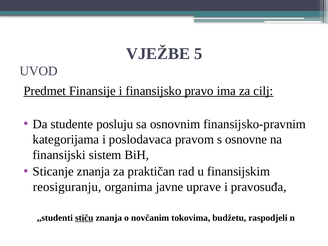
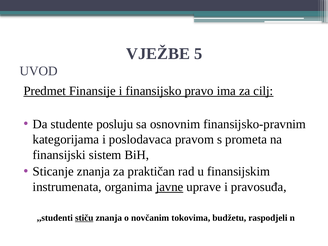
osnovne: osnovne -> prometa (246, 140)
reosiguranju: reosiguranju -> instrumenata (67, 187)
javne underline: none -> present (170, 187)
